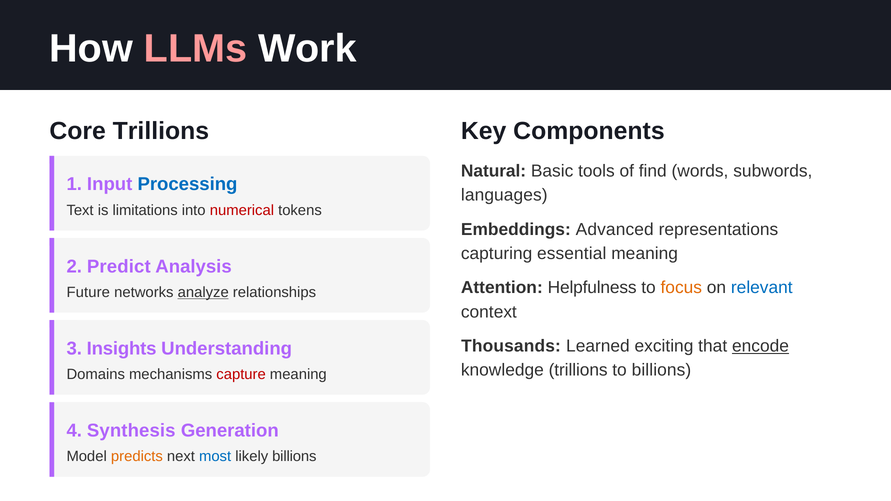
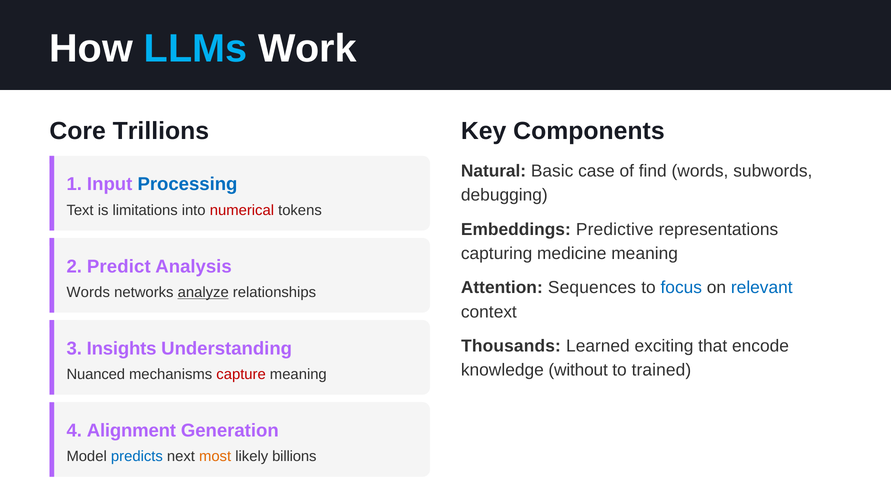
LLMs colour: pink -> light blue (196, 49)
tools: tools -> case (596, 171)
languages: languages -> debugging (504, 195)
Advanced: Advanced -> Predictive (615, 229)
essential: essential -> medicine (572, 254)
Helpfulness: Helpfulness -> Sequences (592, 288)
focus colour: orange -> blue (681, 288)
Future: Future -> Words (88, 293)
encode underline: present -> none (760, 346)
knowledge trillions: trillions -> without (578, 370)
to billions: billions -> trained (661, 370)
Domains: Domains -> Nuanced (96, 375)
Synthesis: Synthesis -> Alignment (131, 431)
predicts colour: orange -> blue (137, 457)
most colour: blue -> orange (215, 457)
